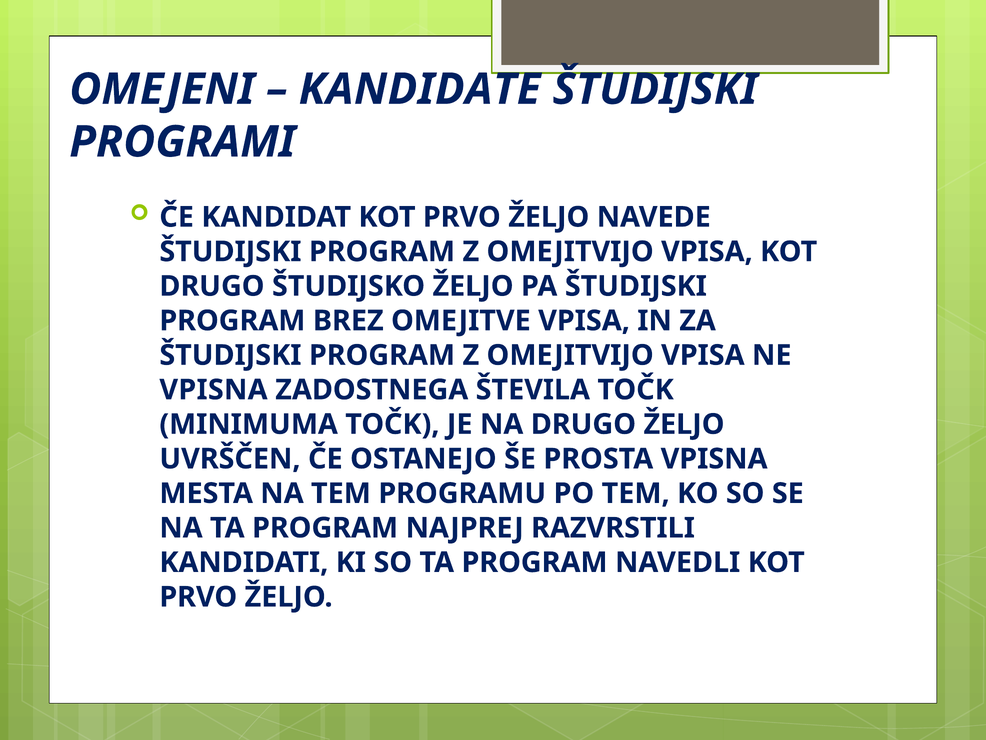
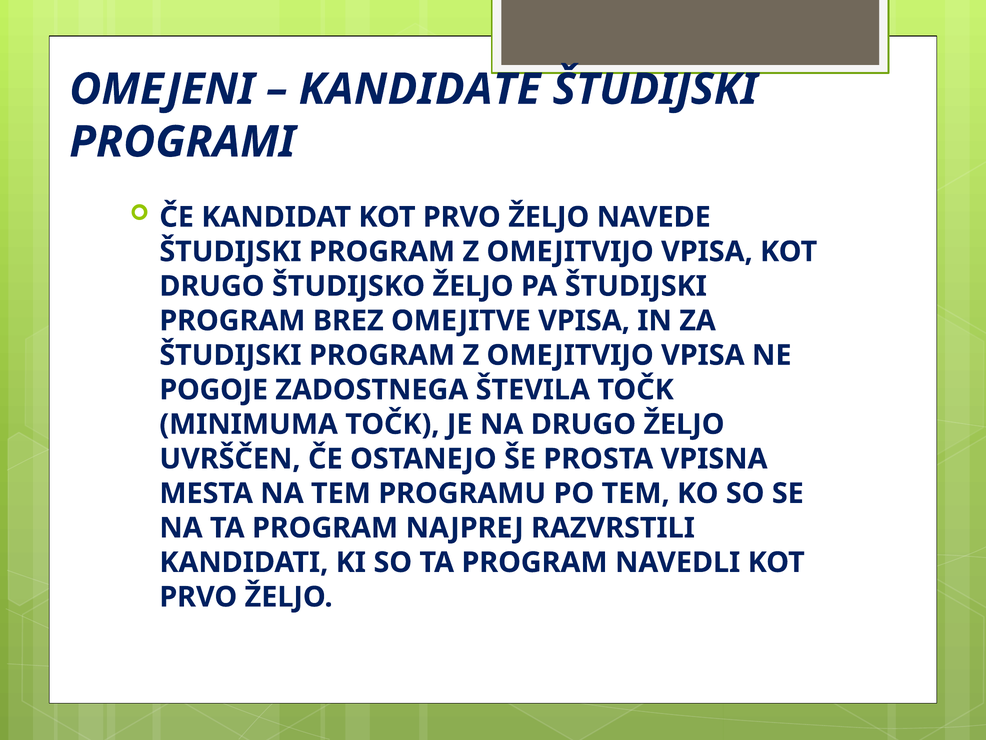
VPISNA: VPISNA -> POGOJE (214, 390)
